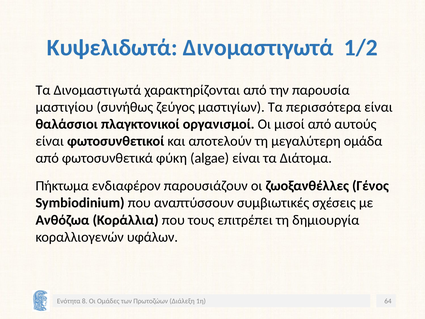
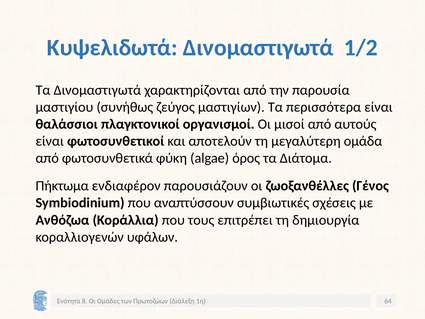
algae είναι: είναι -> όρος (246, 158)
